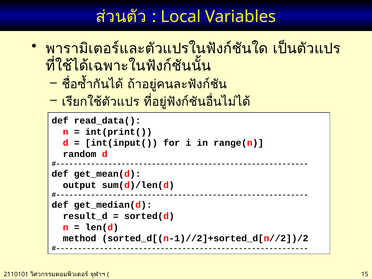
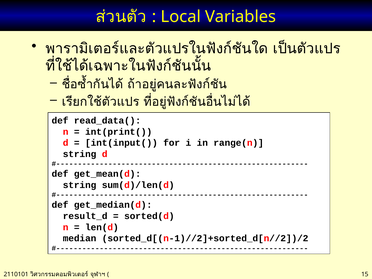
random: random -> string (80, 154)
output: output -> string (80, 185)
method: method -> median (80, 238)
